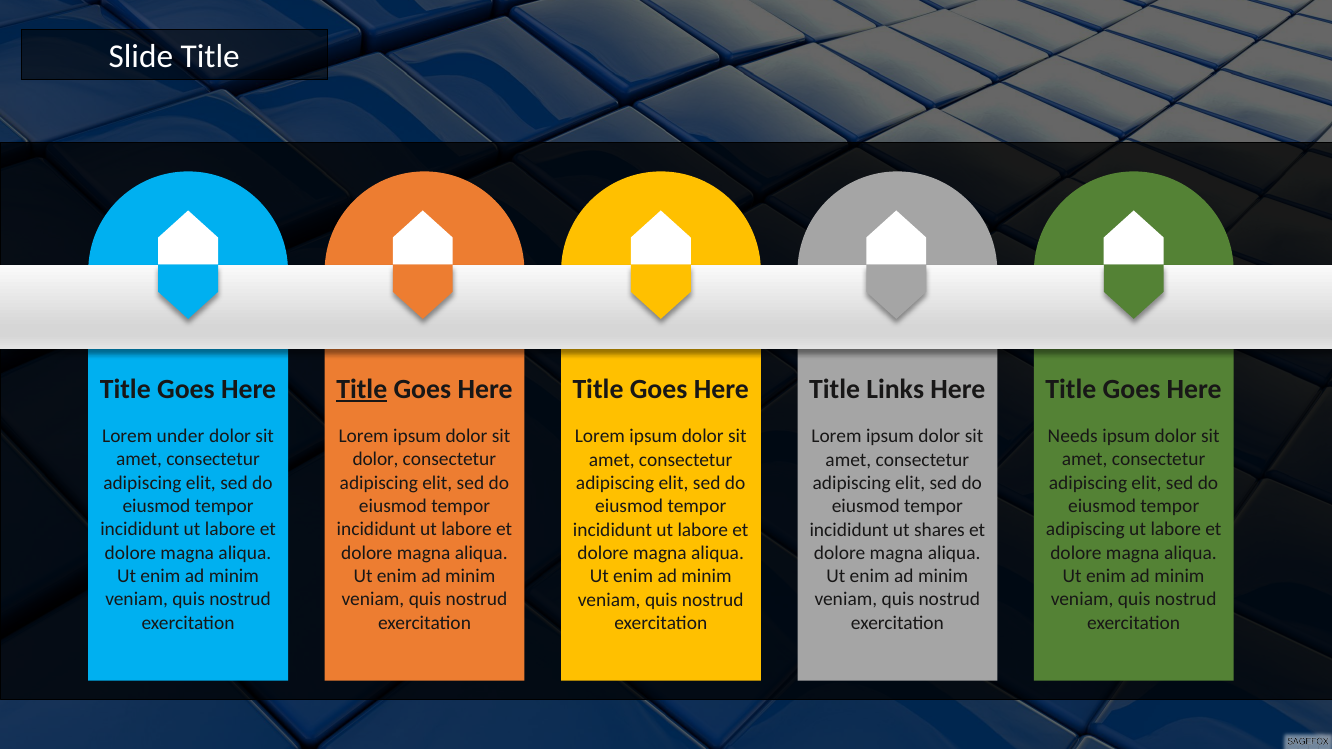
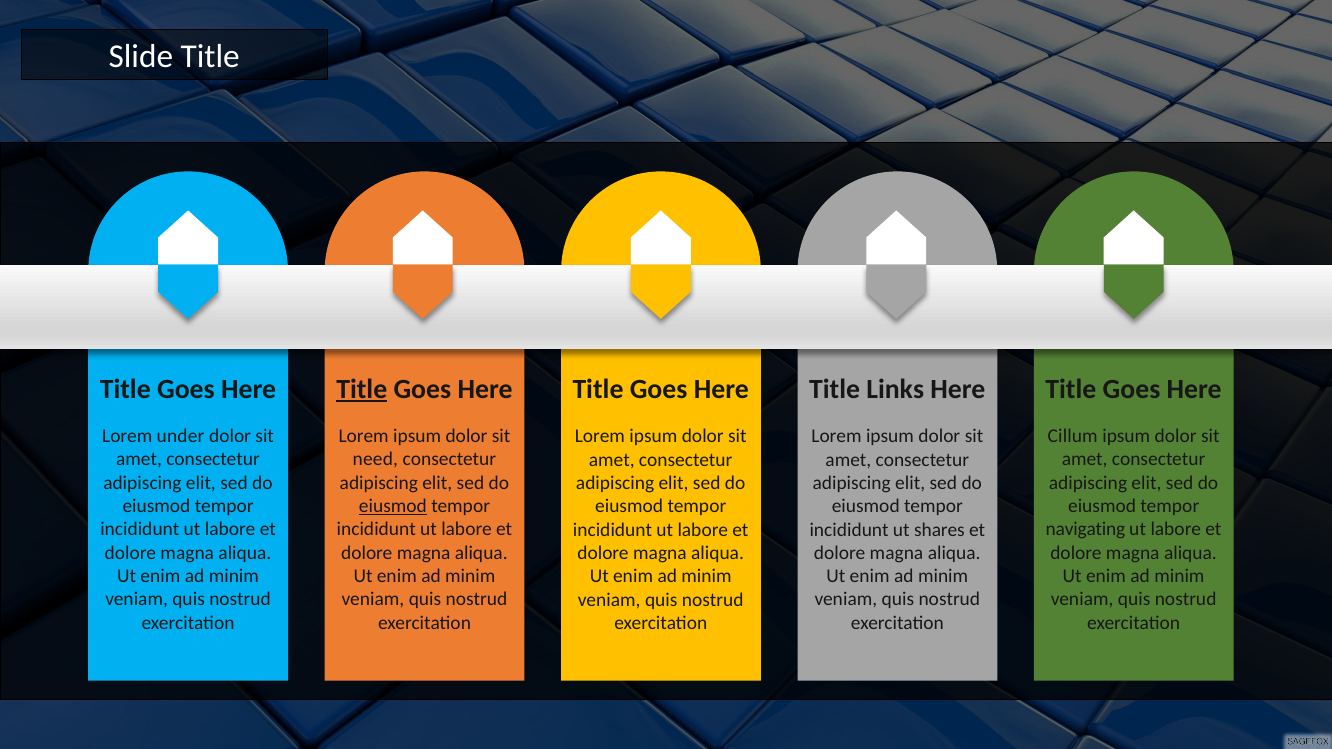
Needs: Needs -> Cillum (1073, 436)
dolor: dolor -> need (375, 460)
eiusmod underline: none -> present (393, 506)
adipiscing: adipiscing -> navigating (1085, 530)
